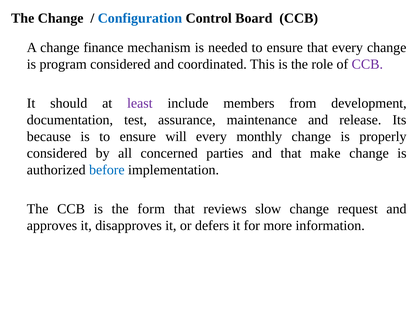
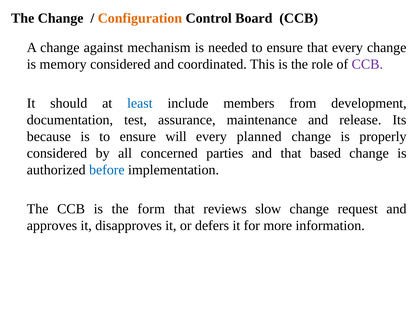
Configuration colour: blue -> orange (140, 18)
finance: finance -> against (103, 48)
program: program -> memory (63, 64)
least colour: purple -> blue (140, 103)
monthly: monthly -> planned (259, 137)
make: make -> based (325, 154)
